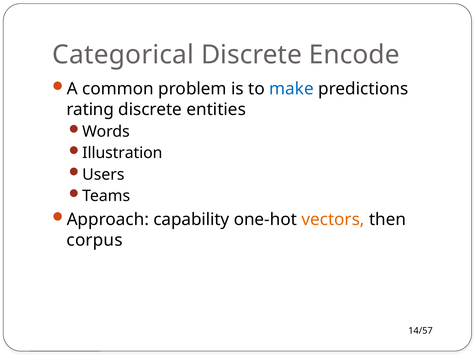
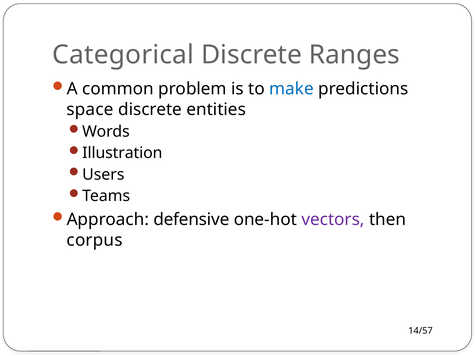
Encode: Encode -> Ranges (354, 55)
rating: rating -> space (90, 110)
capability: capability -> defensive (191, 220)
vectors colour: orange -> purple (333, 220)
